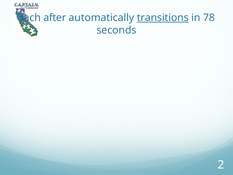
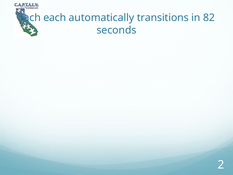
Each after: after -> each (55, 18)
transitions underline: present -> none (163, 18)
78: 78 -> 82 (209, 18)
